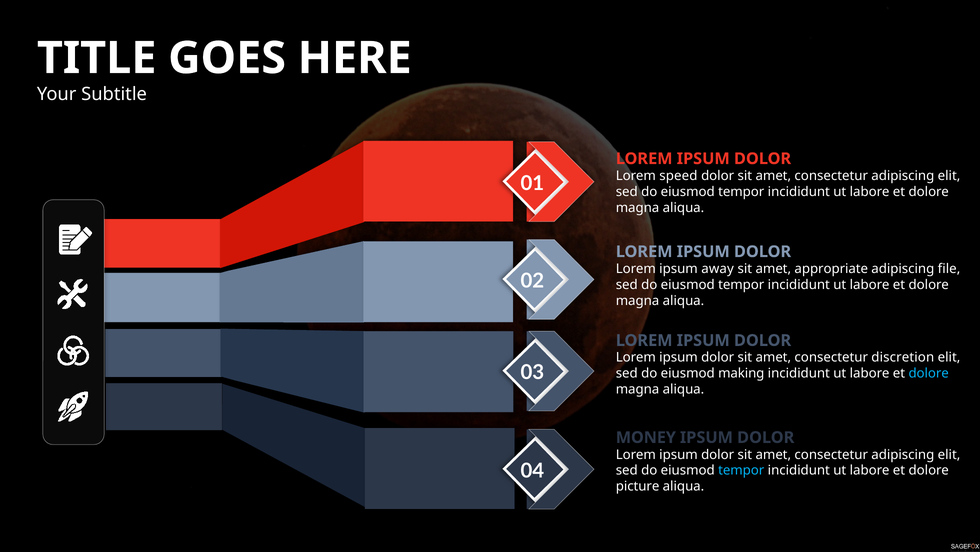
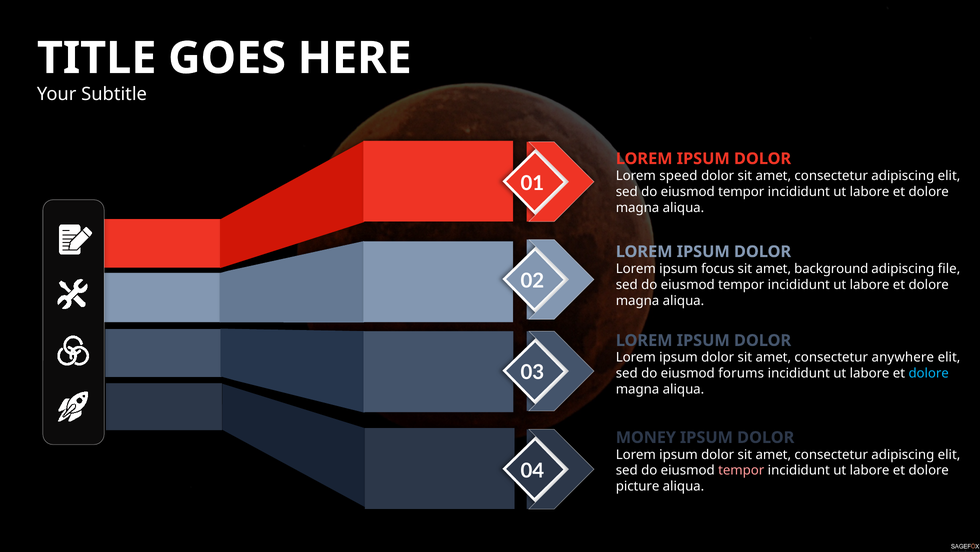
away: away -> focus (718, 268)
appropriate: appropriate -> background (831, 268)
discretion: discretion -> anywhere (903, 357)
making: making -> forums (741, 373)
tempor colour: light blue -> pink (741, 470)
